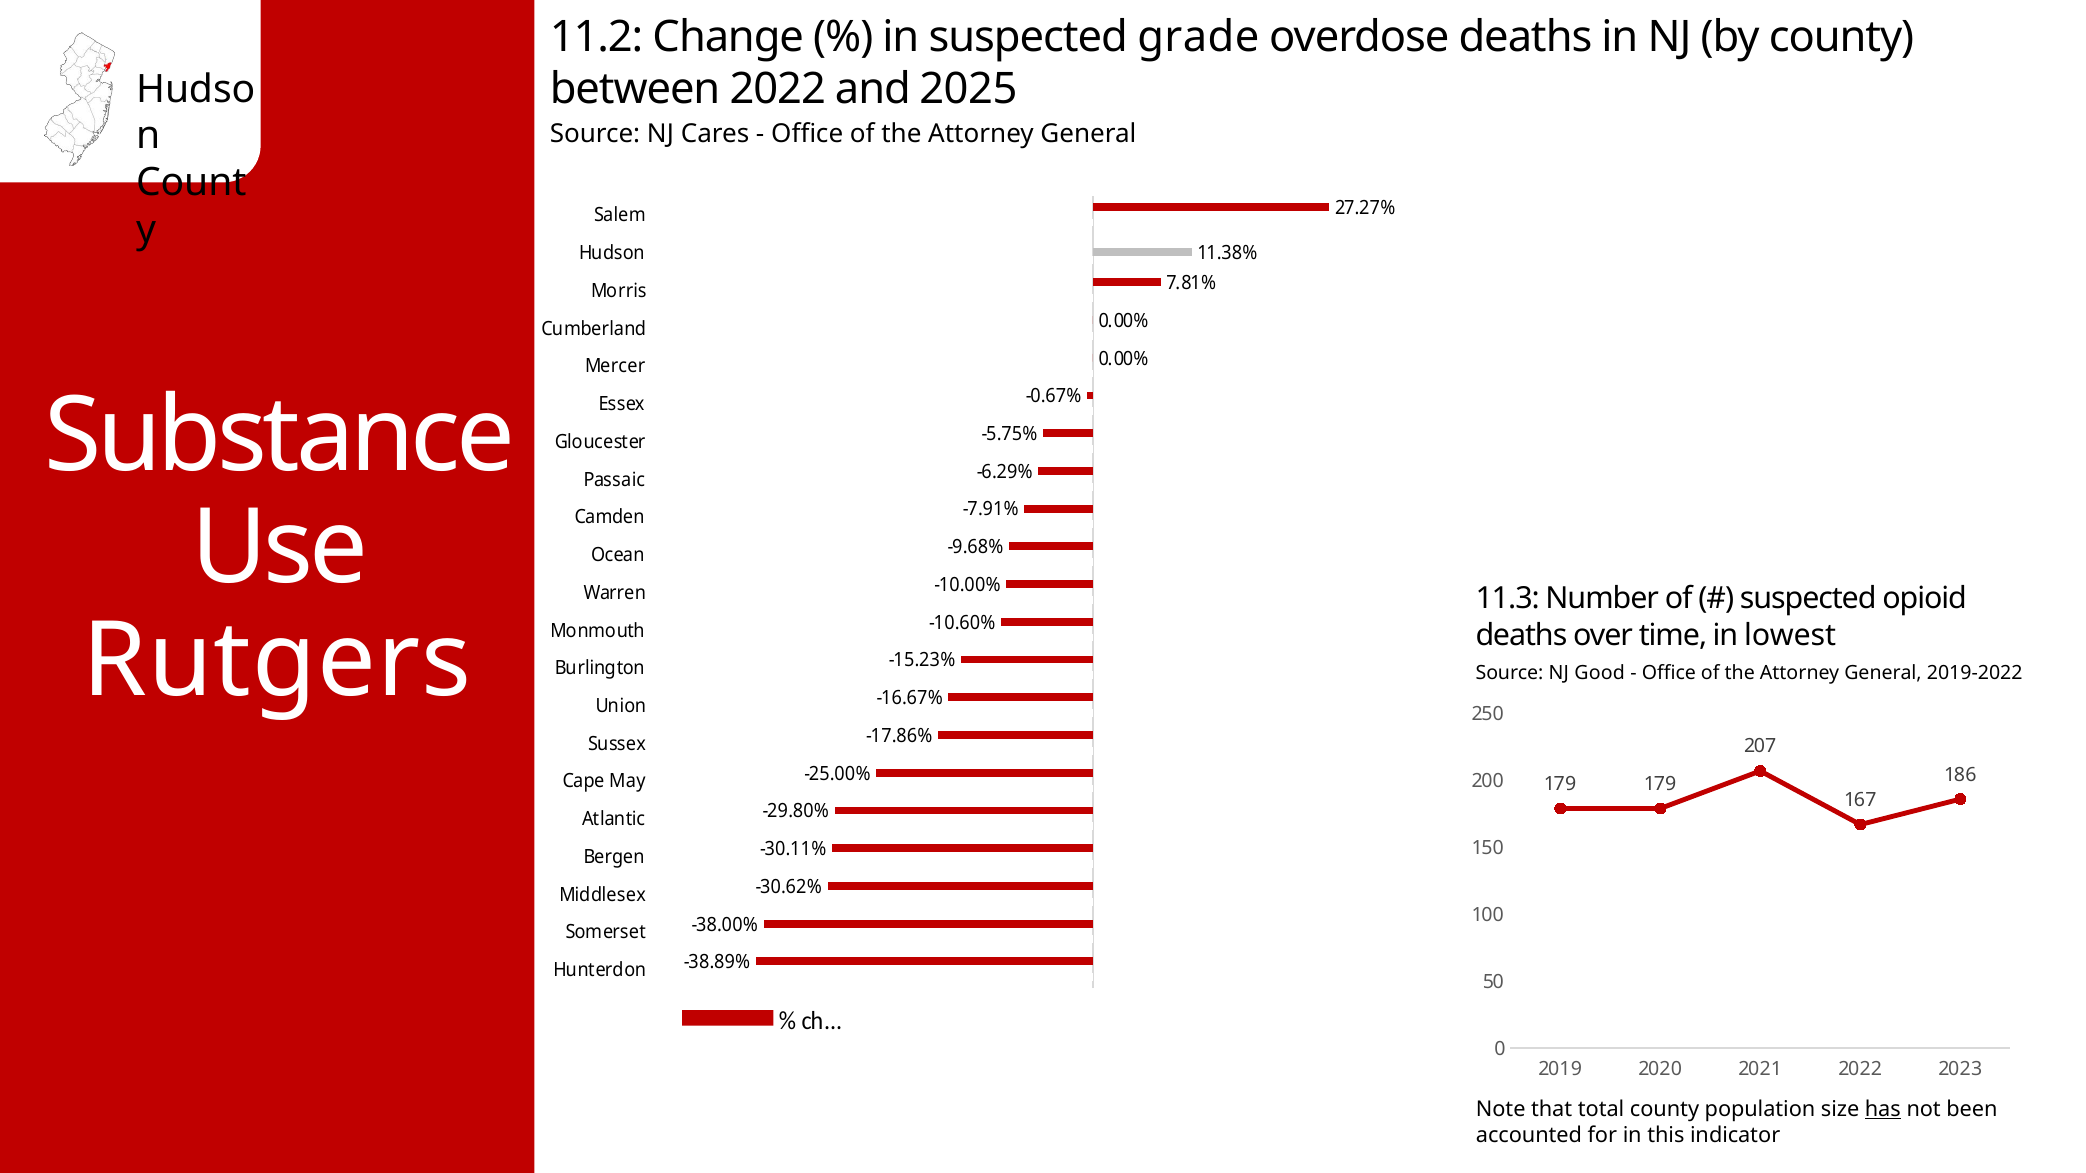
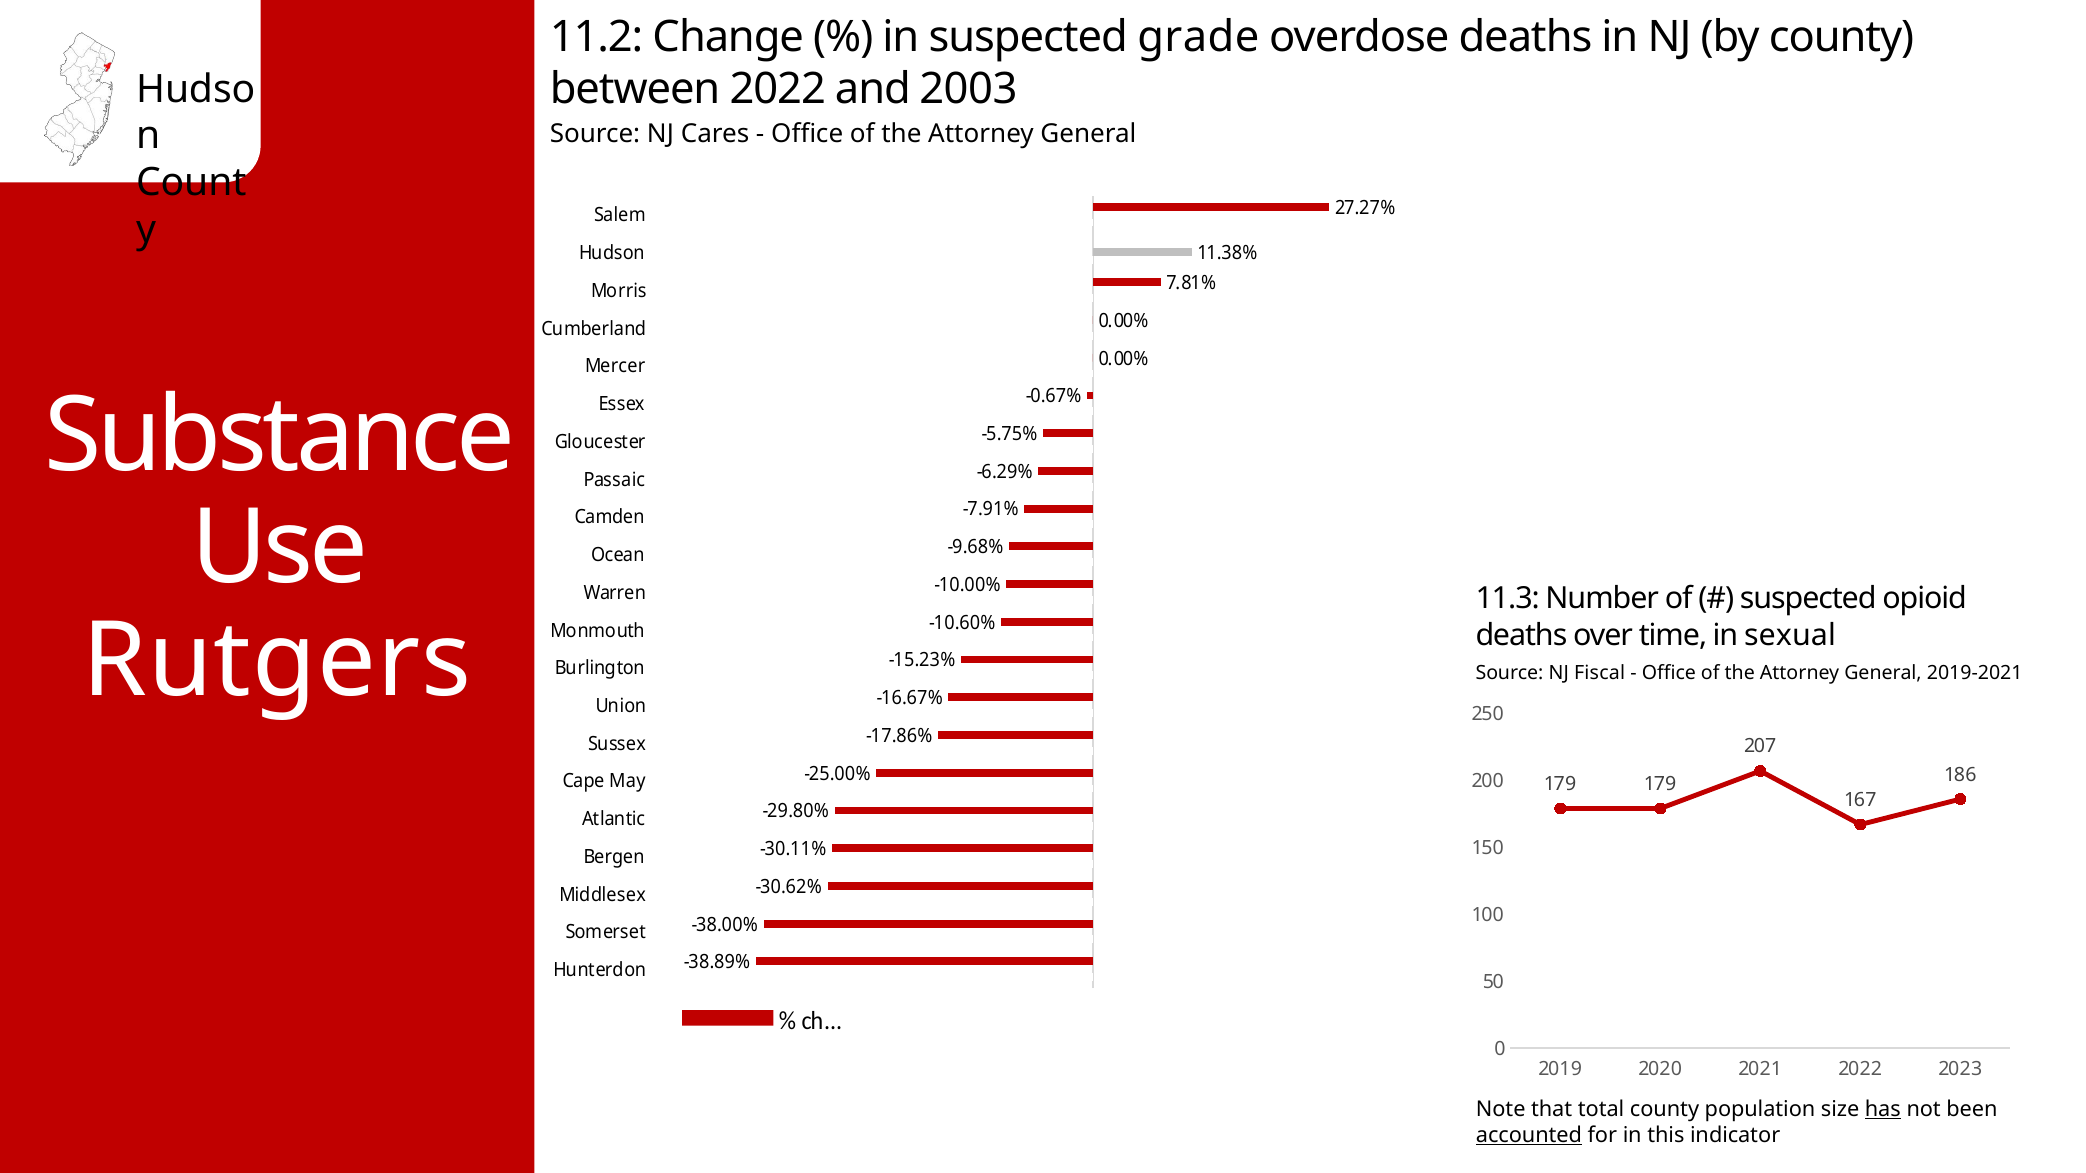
2025: 2025 -> 2003 (968, 89)
lowest: lowest -> sexual (1790, 636)
Good: Good -> Fiscal (1600, 673)
2019-2022: 2019-2022 -> 2019-2021 (1975, 673)
accounted underline: none -> present (1529, 1136)
